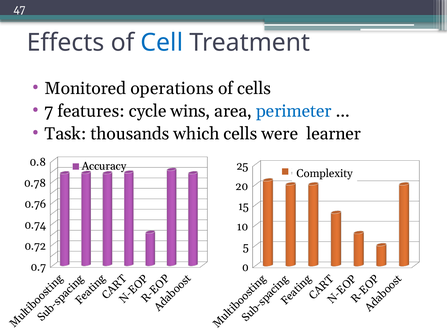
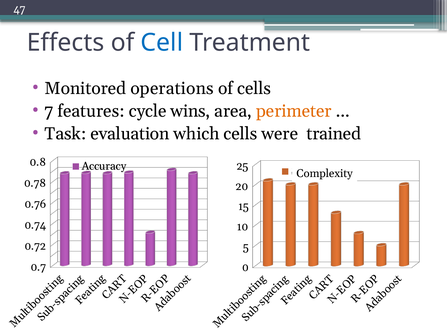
perimeter colour: blue -> orange (294, 111)
thousands: thousands -> evaluation (130, 134)
learner: learner -> trained (334, 134)
